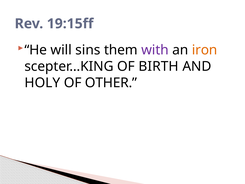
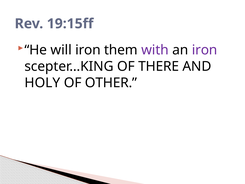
will sins: sins -> iron (88, 50)
iron colour: orange -> purple (205, 50)
BIRTH: BIRTH -> THERE (159, 66)
